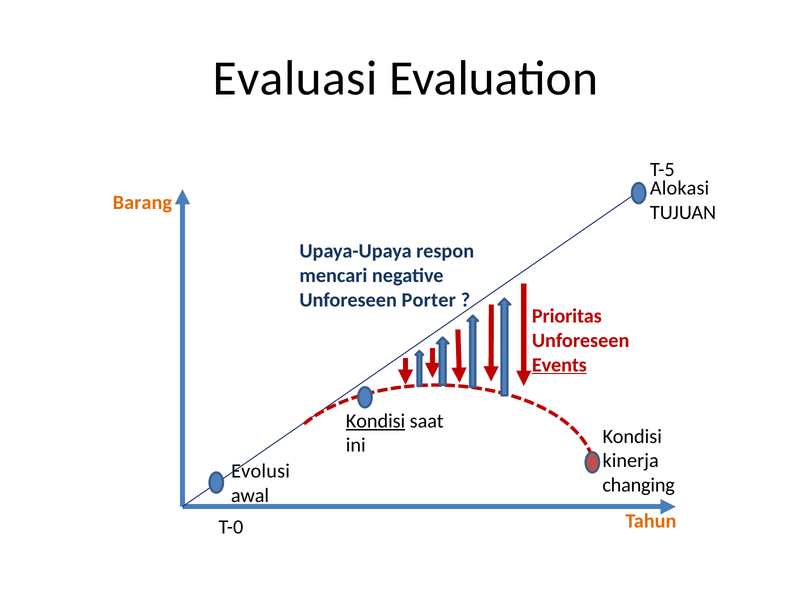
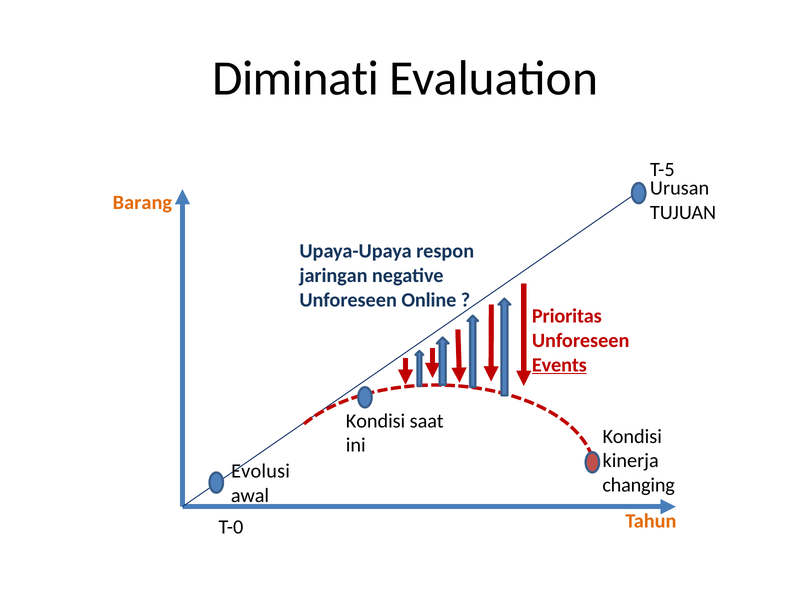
Evaluasi: Evaluasi -> Diminati (296, 79)
Alokasi: Alokasi -> Urusan (680, 188)
mencari: mencari -> jaringan (333, 276)
Porter: Porter -> Online (429, 300)
Kondisi underline: present -> none (376, 421)
